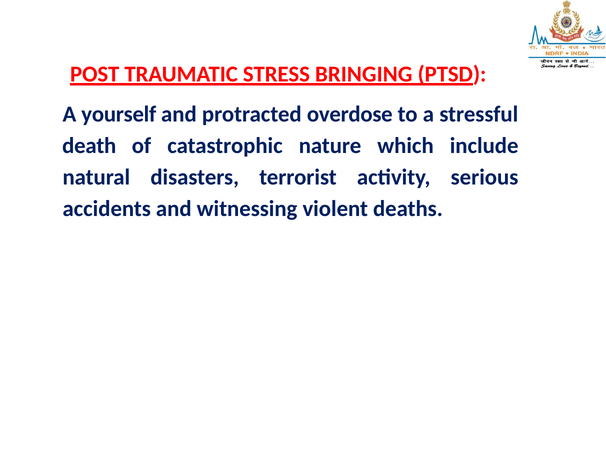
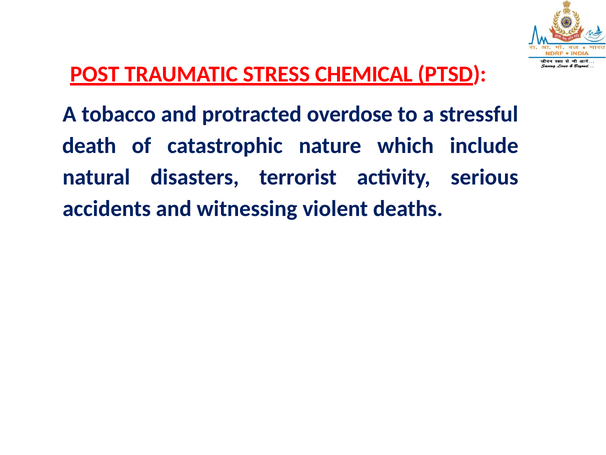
BRINGING: BRINGING -> CHEMICAL (364, 74)
yourself: yourself -> tobacco (119, 114)
